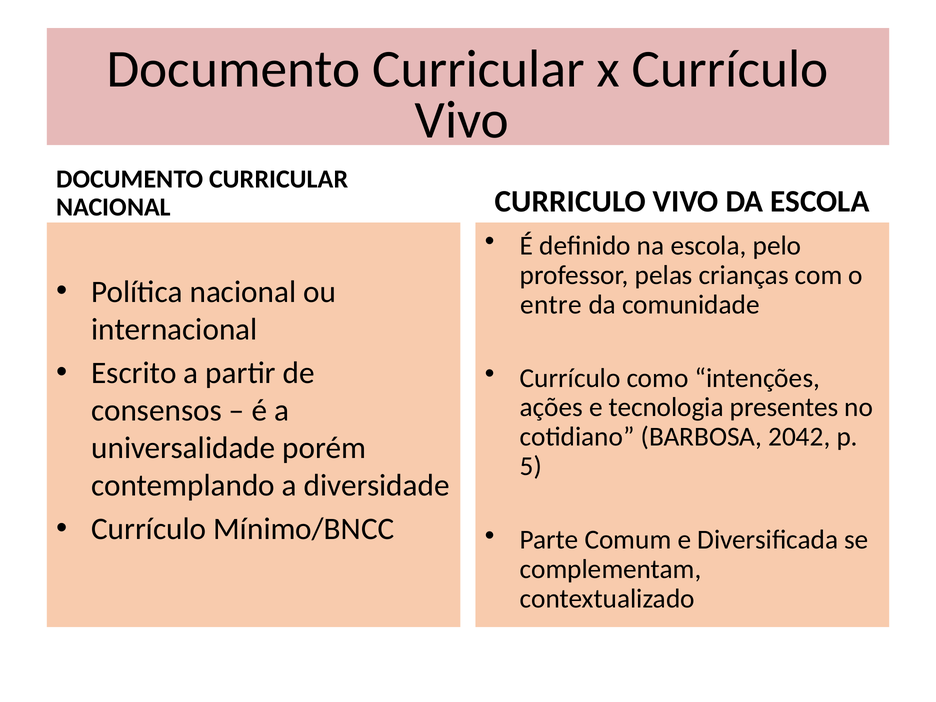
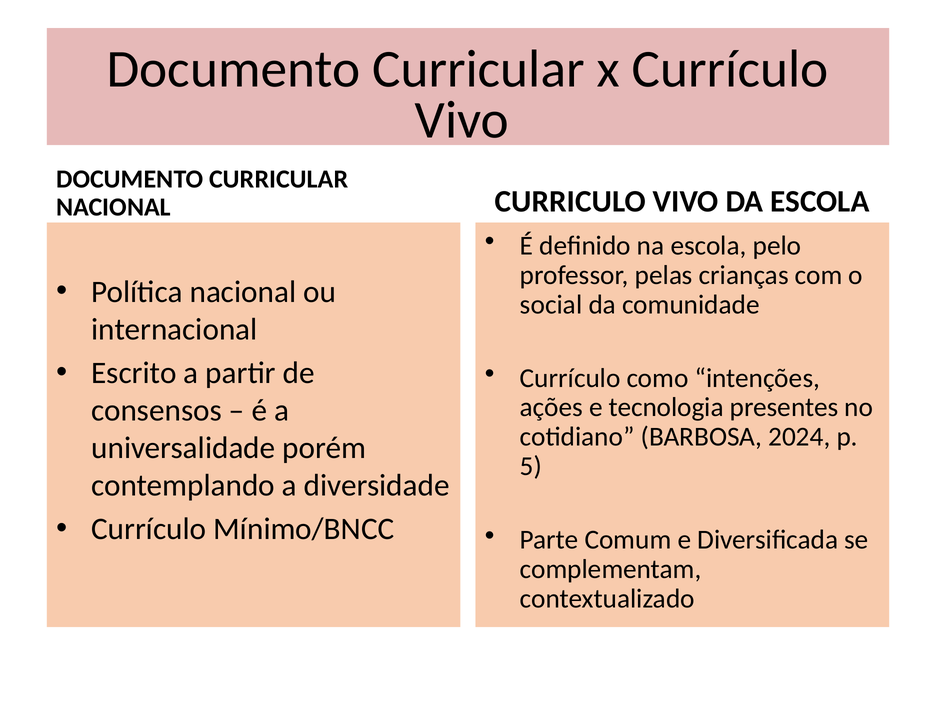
entre: entre -> social (551, 305)
2042: 2042 -> 2024 (799, 437)
